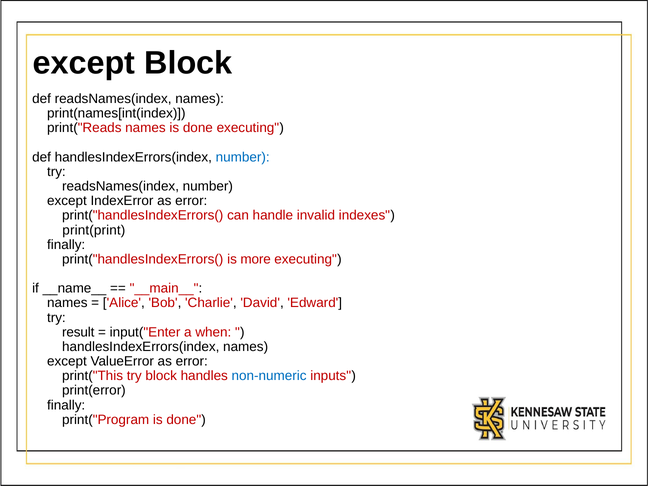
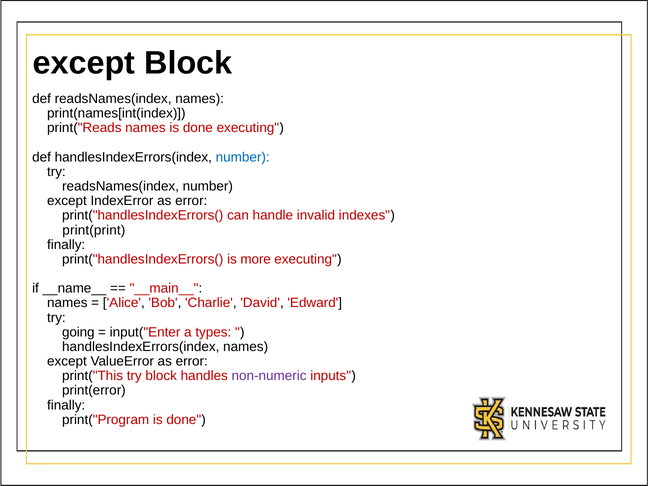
result: result -> going (78, 332)
when: when -> types (213, 332)
non-numeric colour: blue -> purple (269, 376)
